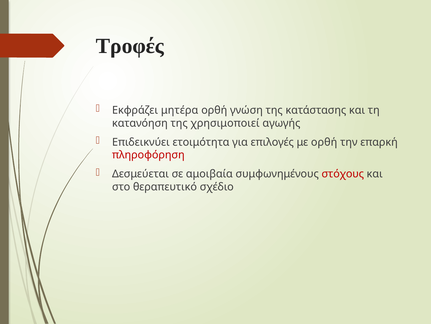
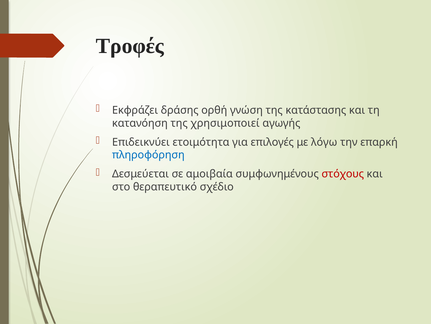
μητέρα: μητέρα -> δράσης (180, 110)
με ορθή: ορθή -> λόγω (324, 142)
πληροφόρηση colour: red -> blue (148, 155)
